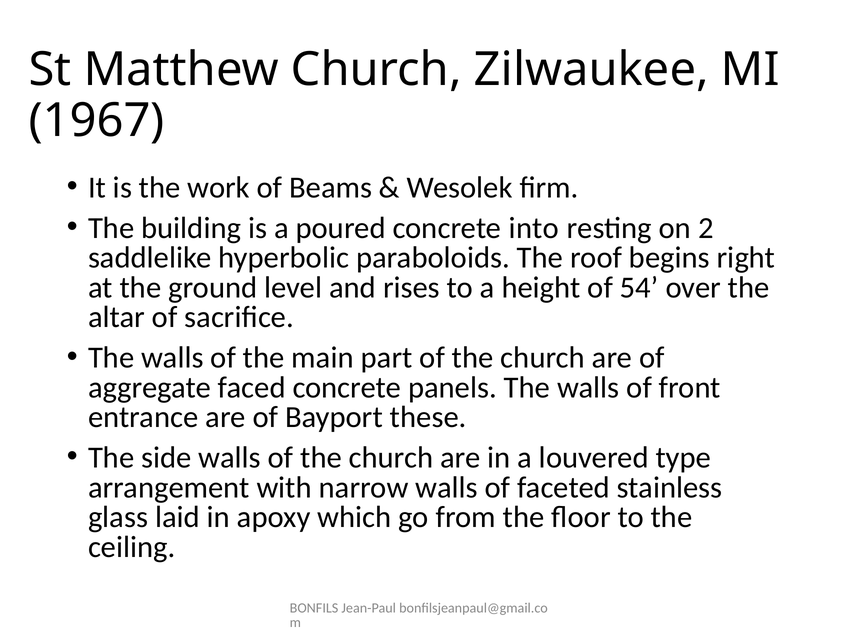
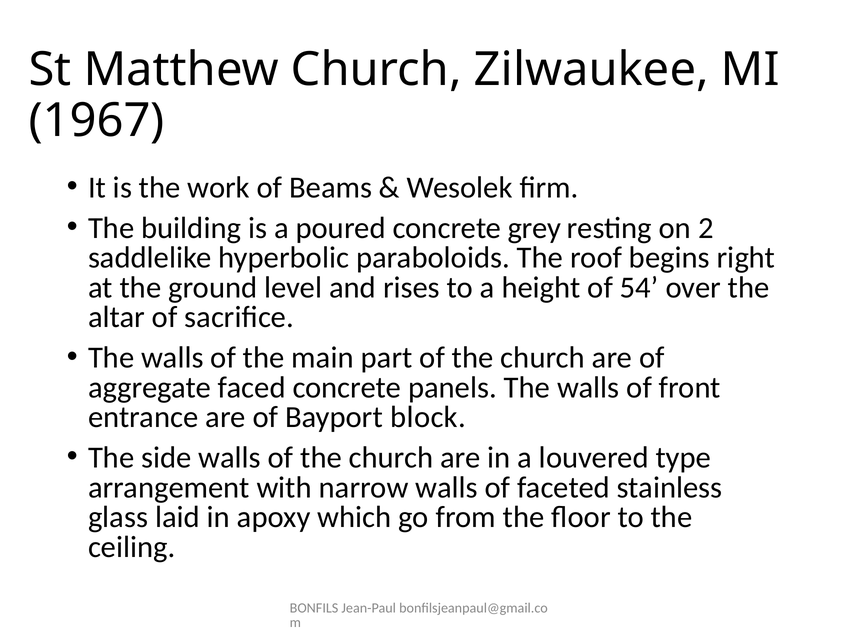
into: into -> grey (534, 228)
these: these -> block (428, 417)
